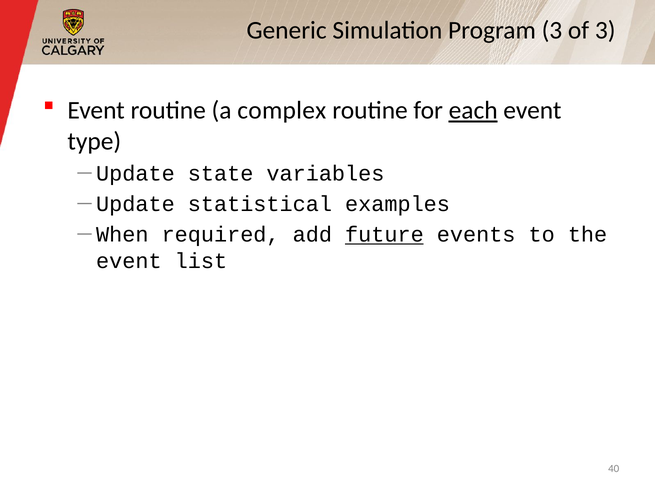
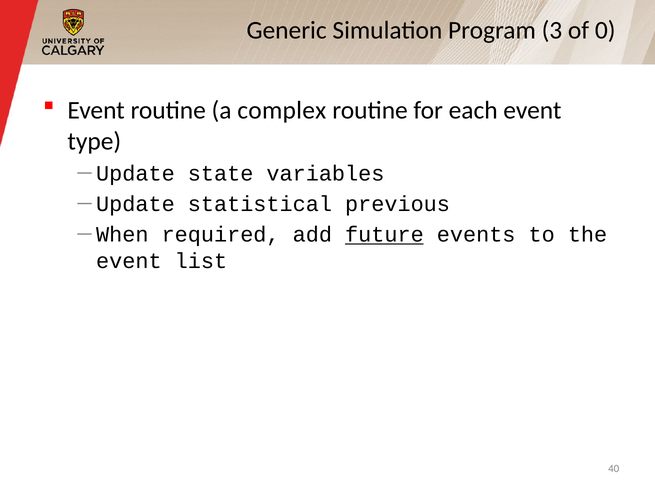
of 3: 3 -> 0 (605, 30)
each underline: present -> none (473, 111)
examples: examples -> previous (398, 204)
